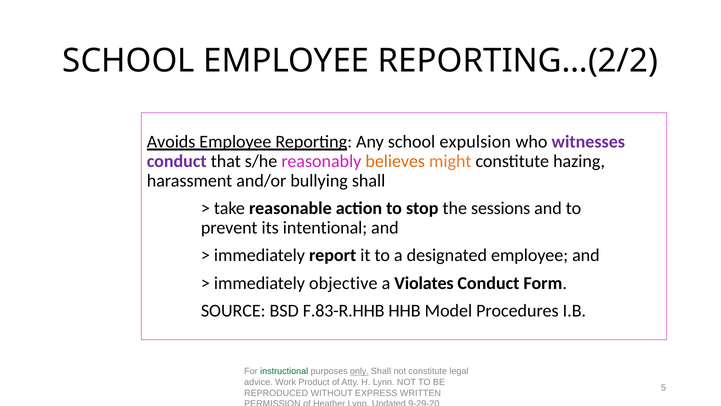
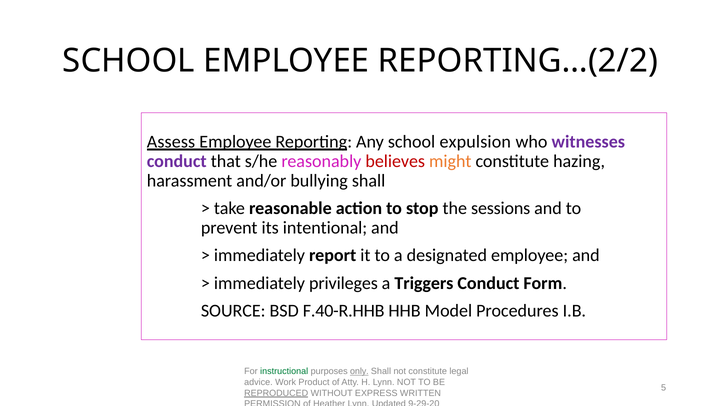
Avoids: Avoids -> Assess (171, 142)
believes colour: orange -> red (395, 161)
objective: objective -> privileges (343, 283)
Violates: Violates -> Triggers (424, 283)
F.83-R.HHB: F.83-R.HHB -> F.40-R.HHB (344, 310)
REPRODUCED underline: none -> present (276, 393)
